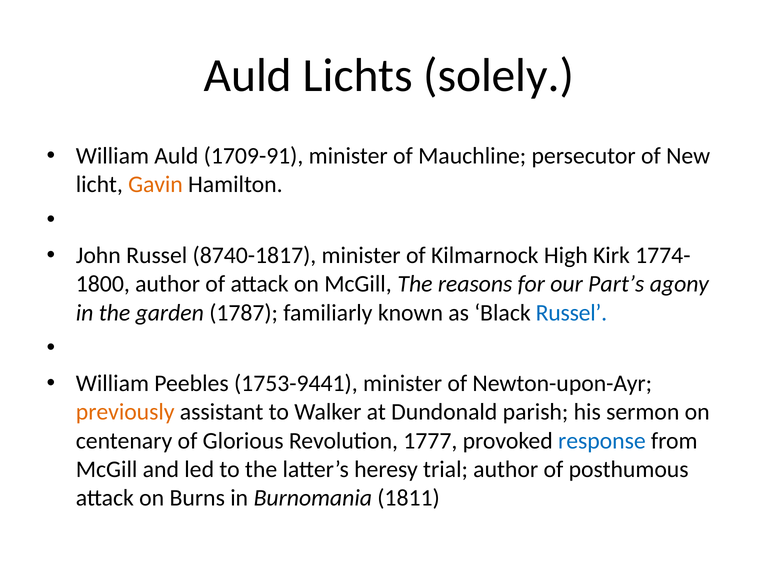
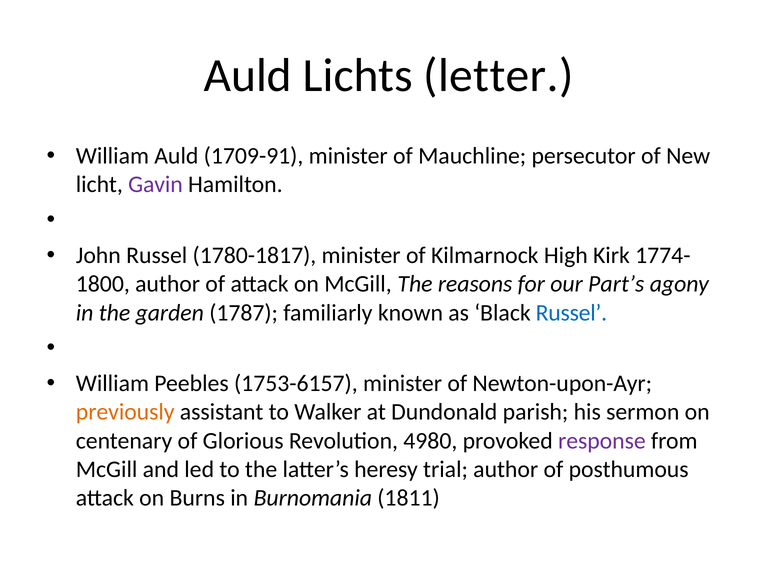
solely: solely -> letter (498, 75)
Gavin colour: orange -> purple (155, 184)
8740-1817: 8740-1817 -> 1780-1817 (254, 255)
1753-9441: 1753-9441 -> 1753-6157 (296, 383)
1777: 1777 -> 4980 (430, 440)
response colour: blue -> purple (602, 440)
